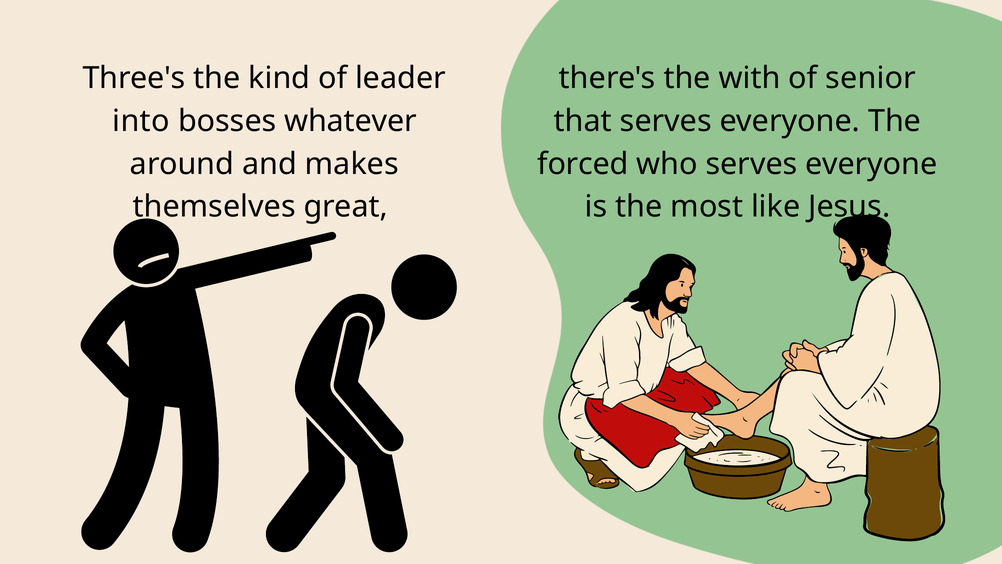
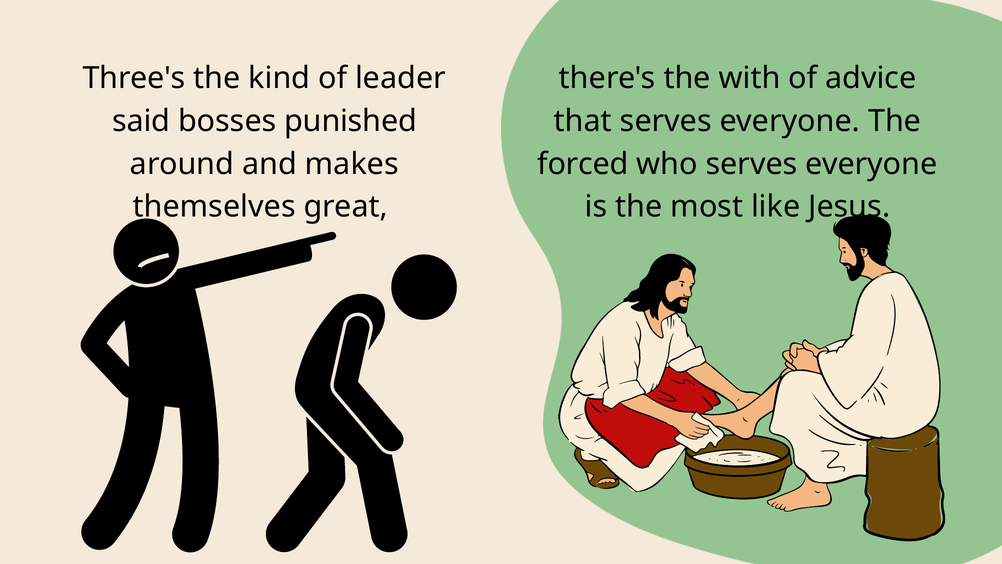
senior: senior -> advice (871, 78)
into: into -> said (141, 121)
whatever: whatever -> punished (351, 121)
